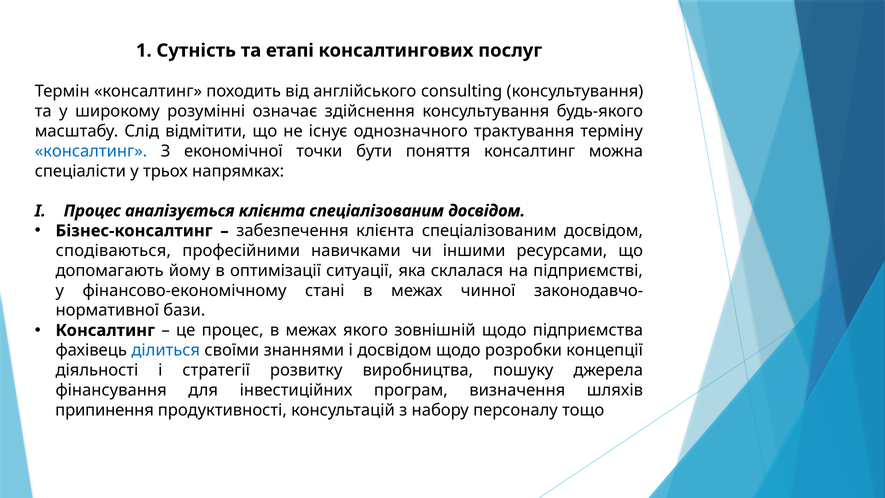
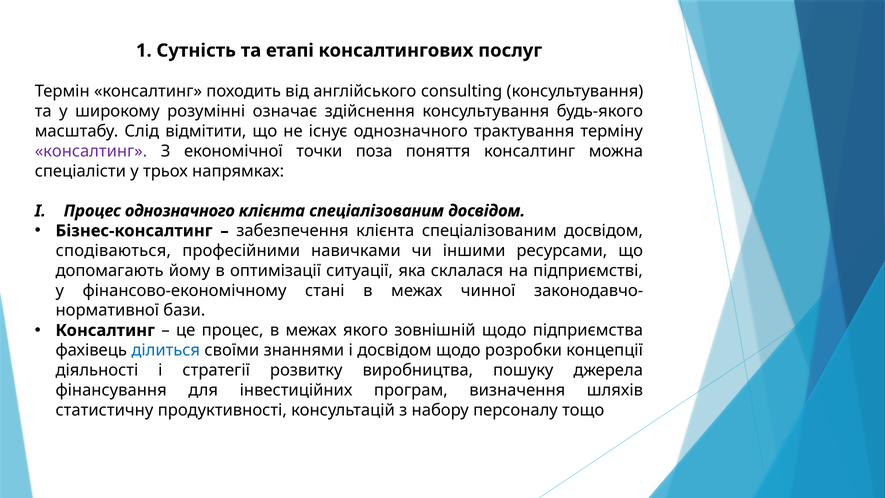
консалтинг colour: blue -> purple (91, 151)
бути: бути -> поза (374, 151)
Процес аналізується: аналізується -> однозначного (180, 211)
припинення: припинення -> статистичну (104, 410)
